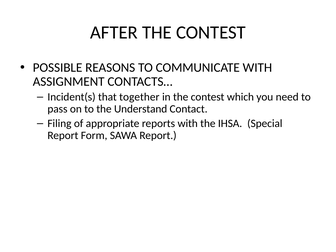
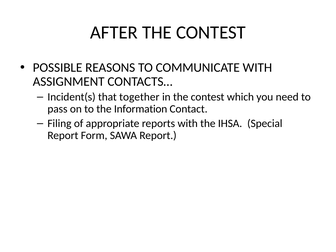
Understand: Understand -> Information (141, 109)
